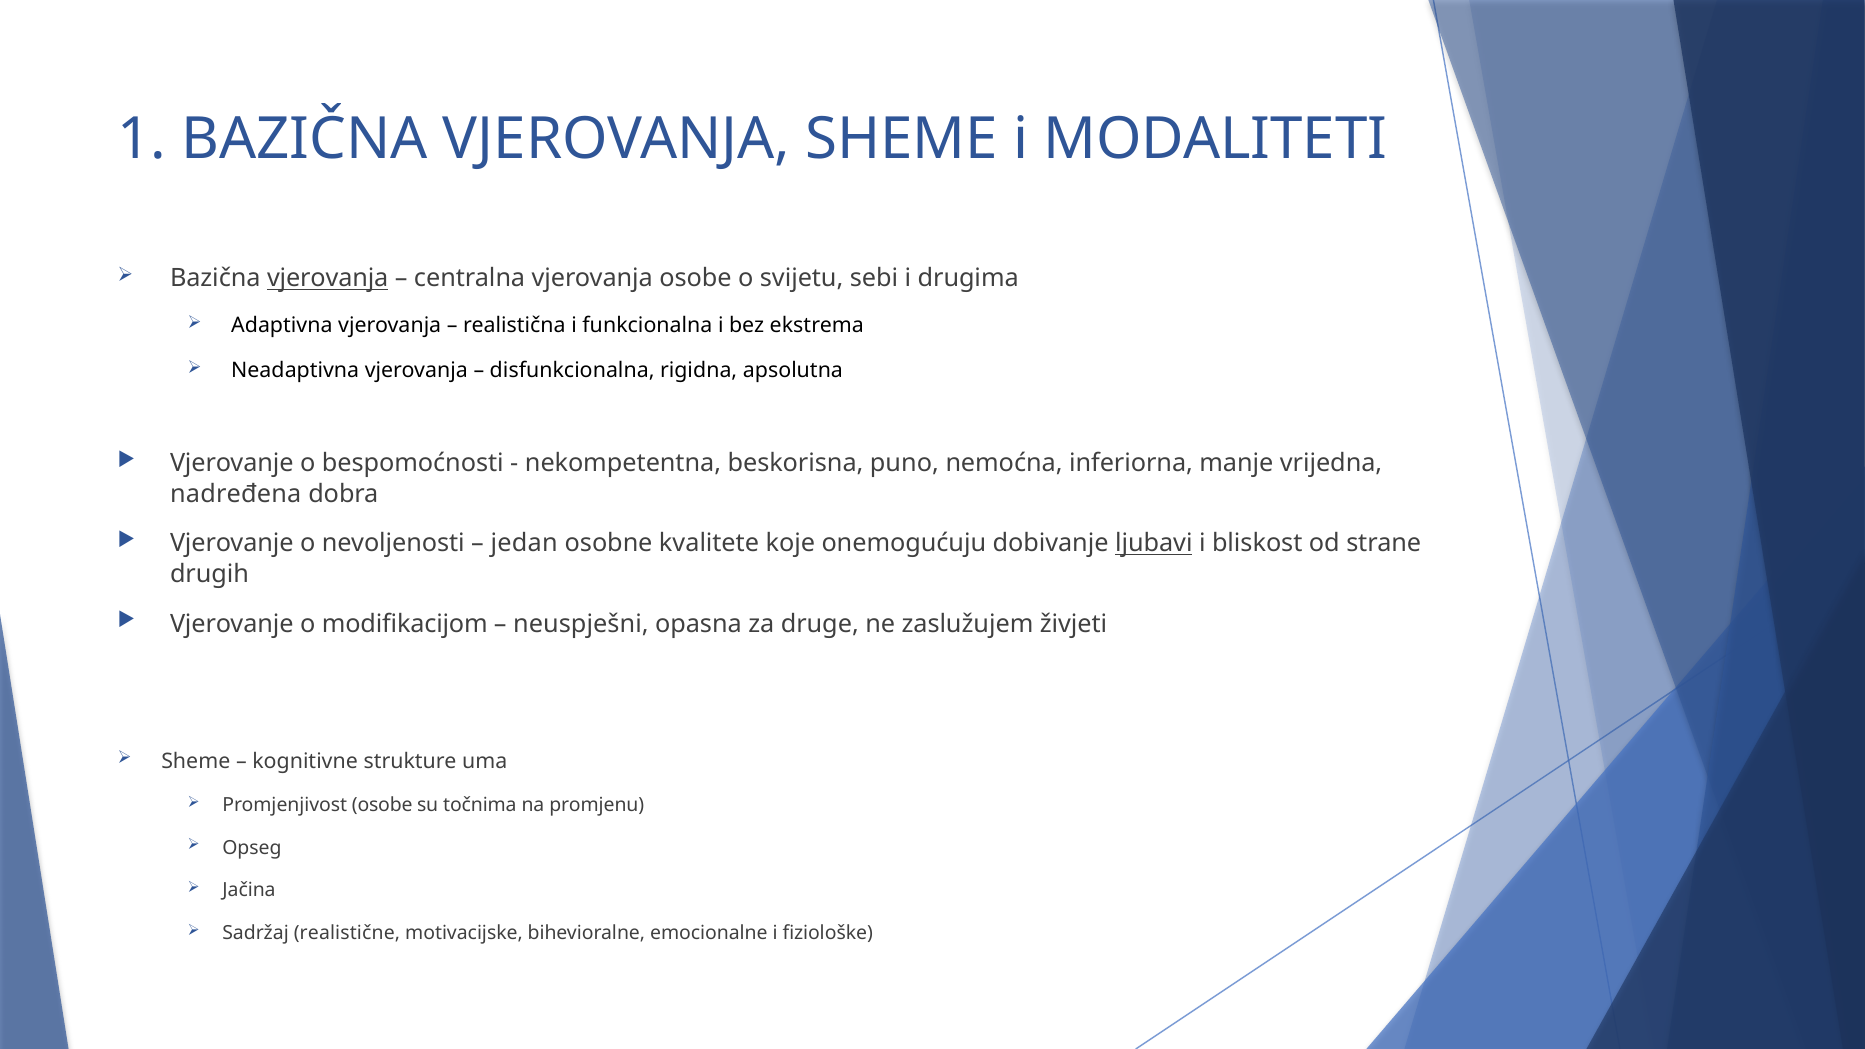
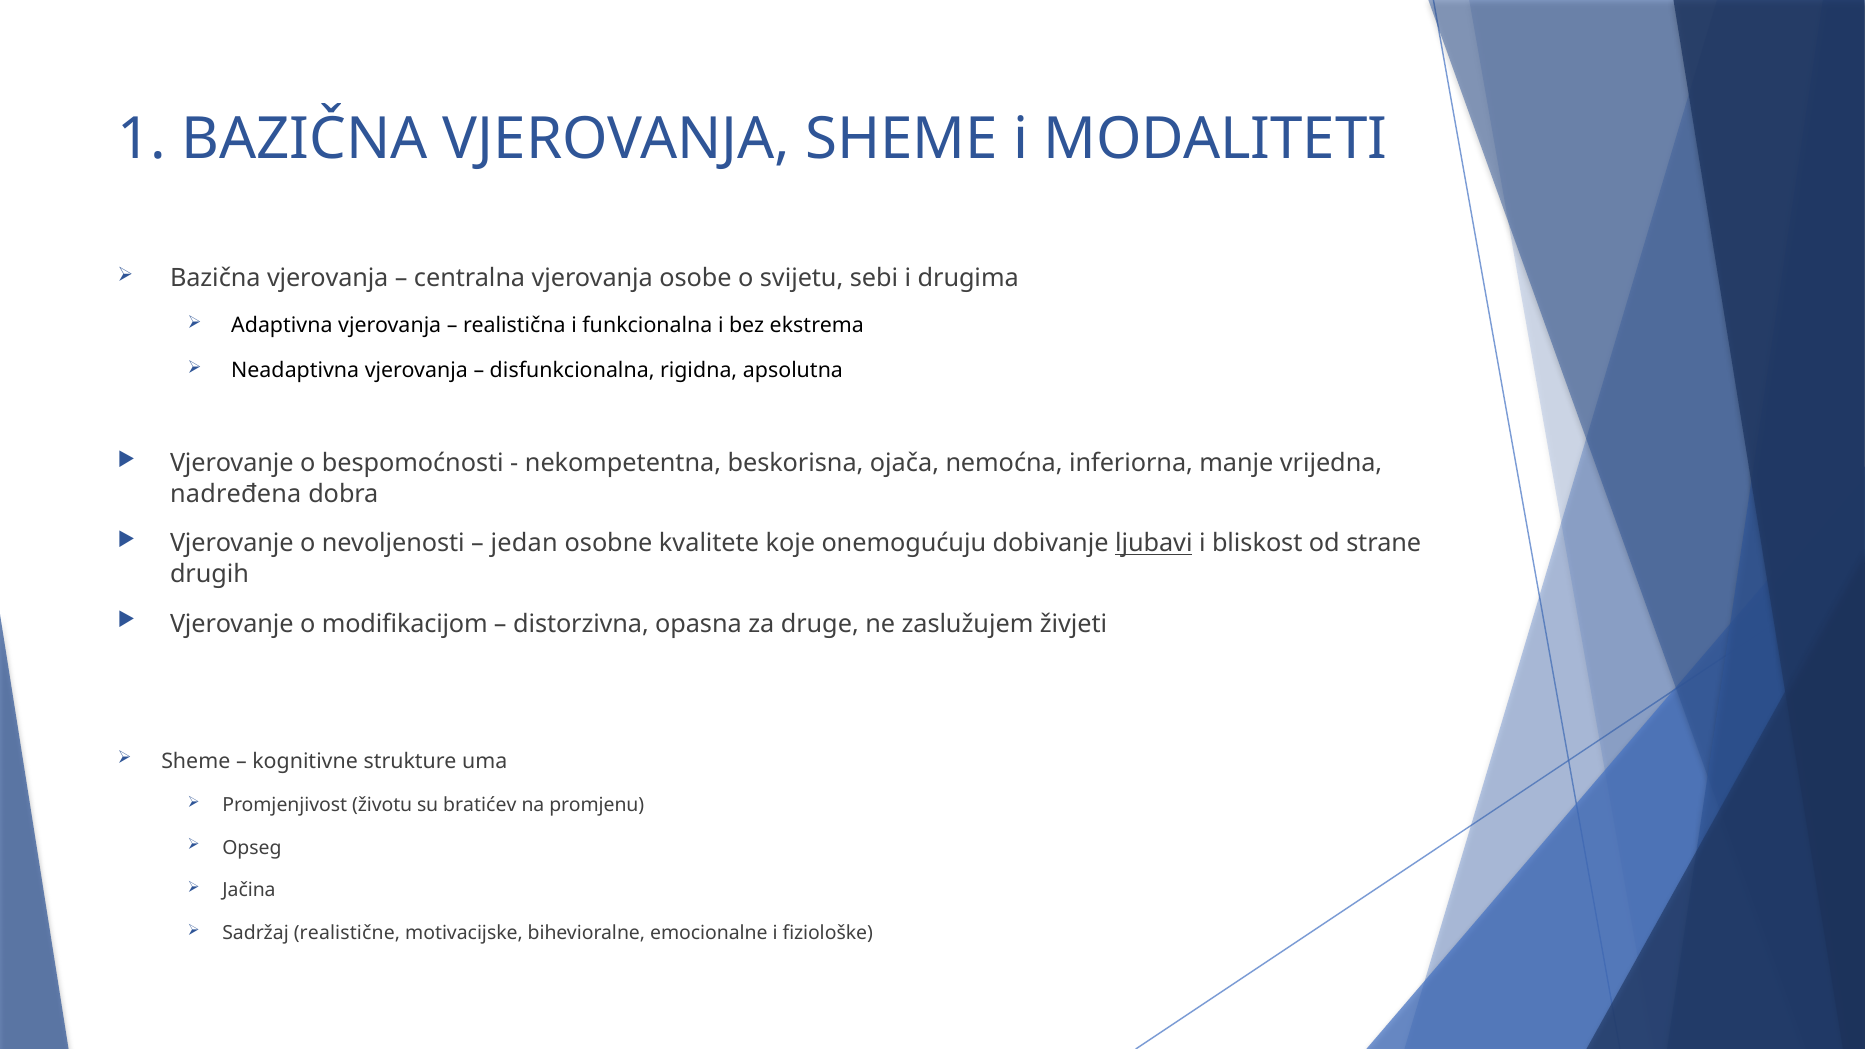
vjerovanja underline: present -> none (328, 278)
puno: puno -> ojača (904, 464)
neuspješni: neuspješni -> distorzivna (581, 624)
Promjenjivost osobe: osobe -> životu (382, 805)
točnima: točnima -> bratićev (480, 805)
